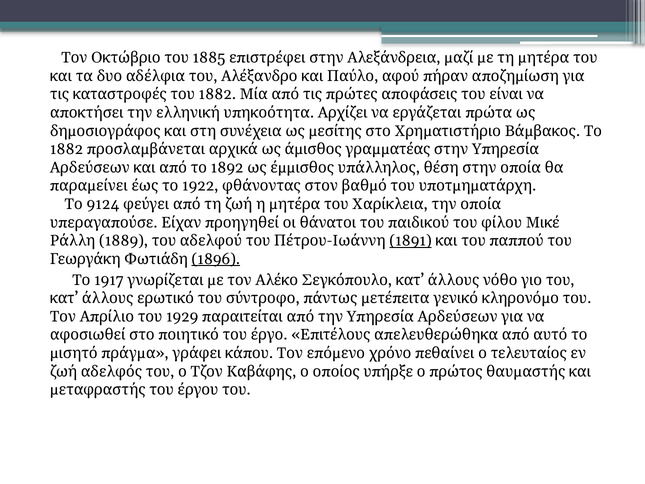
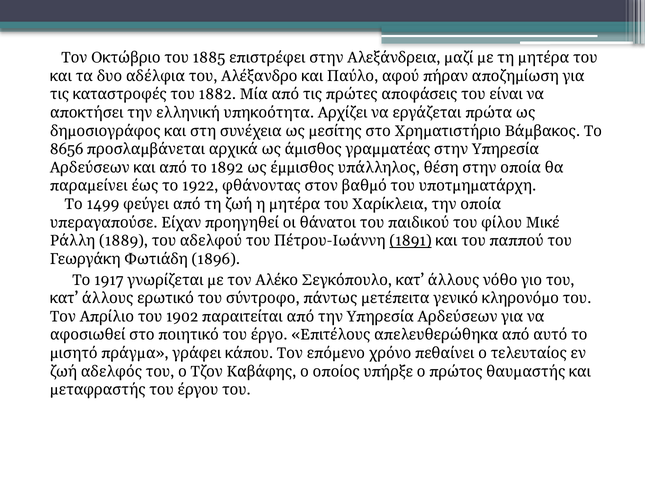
1882: 1882 -> 8656 (67, 149)
9124: 9124 -> 1499 (103, 204)
1896 underline: present -> none (216, 259)
1929: 1929 -> 1902 (182, 316)
